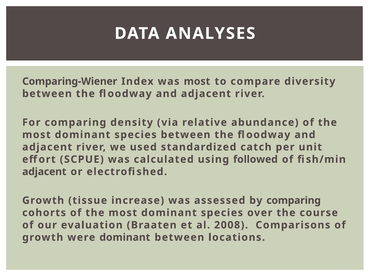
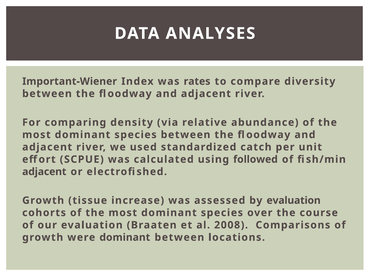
Comparing-Wiener: Comparing-Wiener -> Important-Wiener (70, 82)
was most: most -> rates (197, 82)
by comparing: comparing -> evaluation (294, 201)
